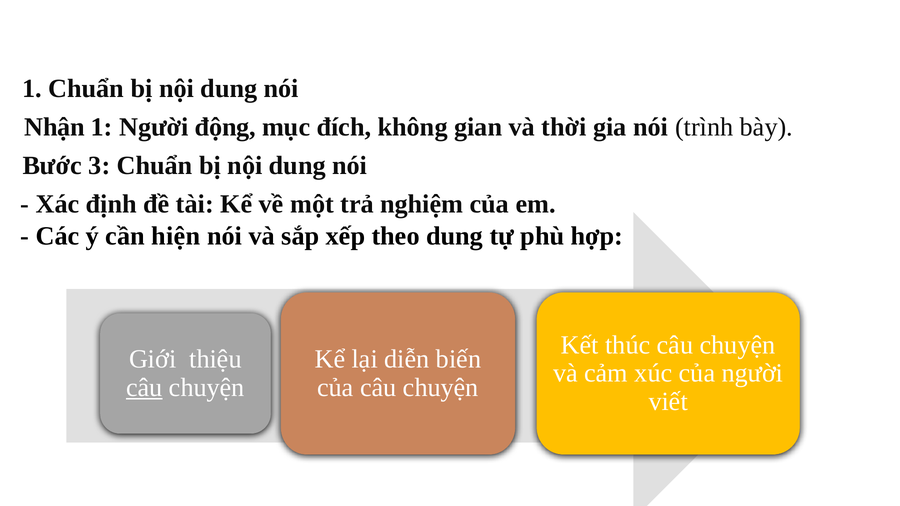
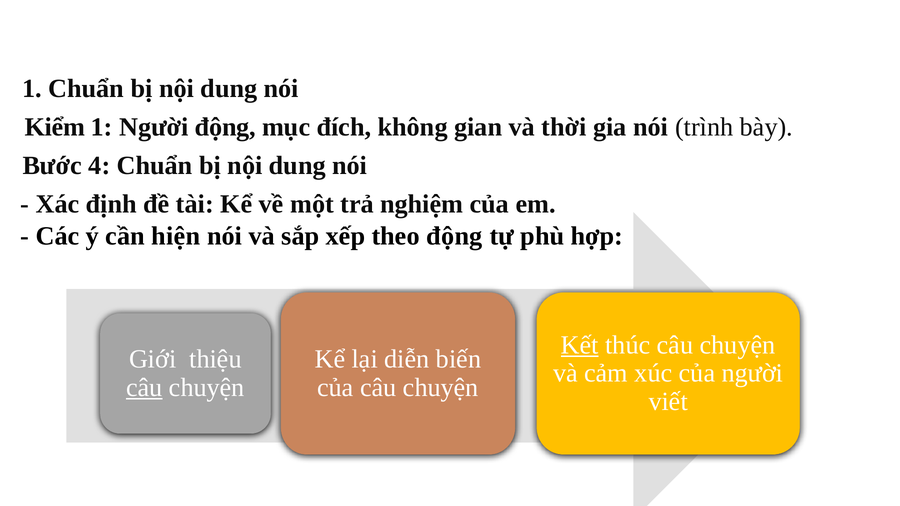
Nhận: Nhận -> Kiểm (55, 127)
3: 3 -> 4 (99, 166)
theo dung: dung -> động (454, 236)
Kết underline: none -> present (580, 345)
